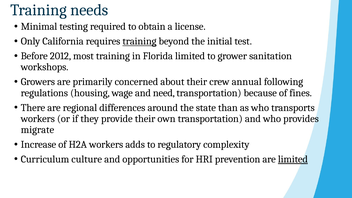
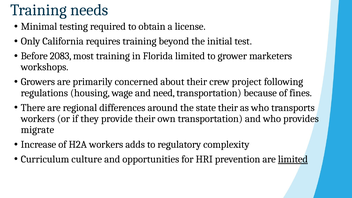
training underline: present -> none (139, 41)
2012: 2012 -> 2083 (61, 56)
sanitation: sanitation -> marketers (271, 56)
annual: annual -> project (247, 82)
state than: than -> their (228, 108)
